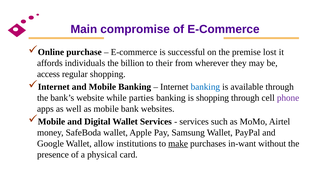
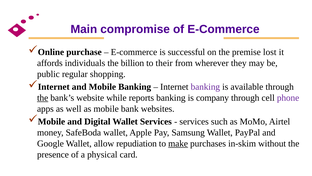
access: access -> public (48, 74)
banking colour: blue -> purple (205, 87)
the underline: none -> present (43, 98)
parties: parties -> reports (141, 98)
is shopping: shopping -> company (213, 98)
institutions: institutions -> repudiation (137, 143)
in-want: in-want -> in-skim (242, 143)
